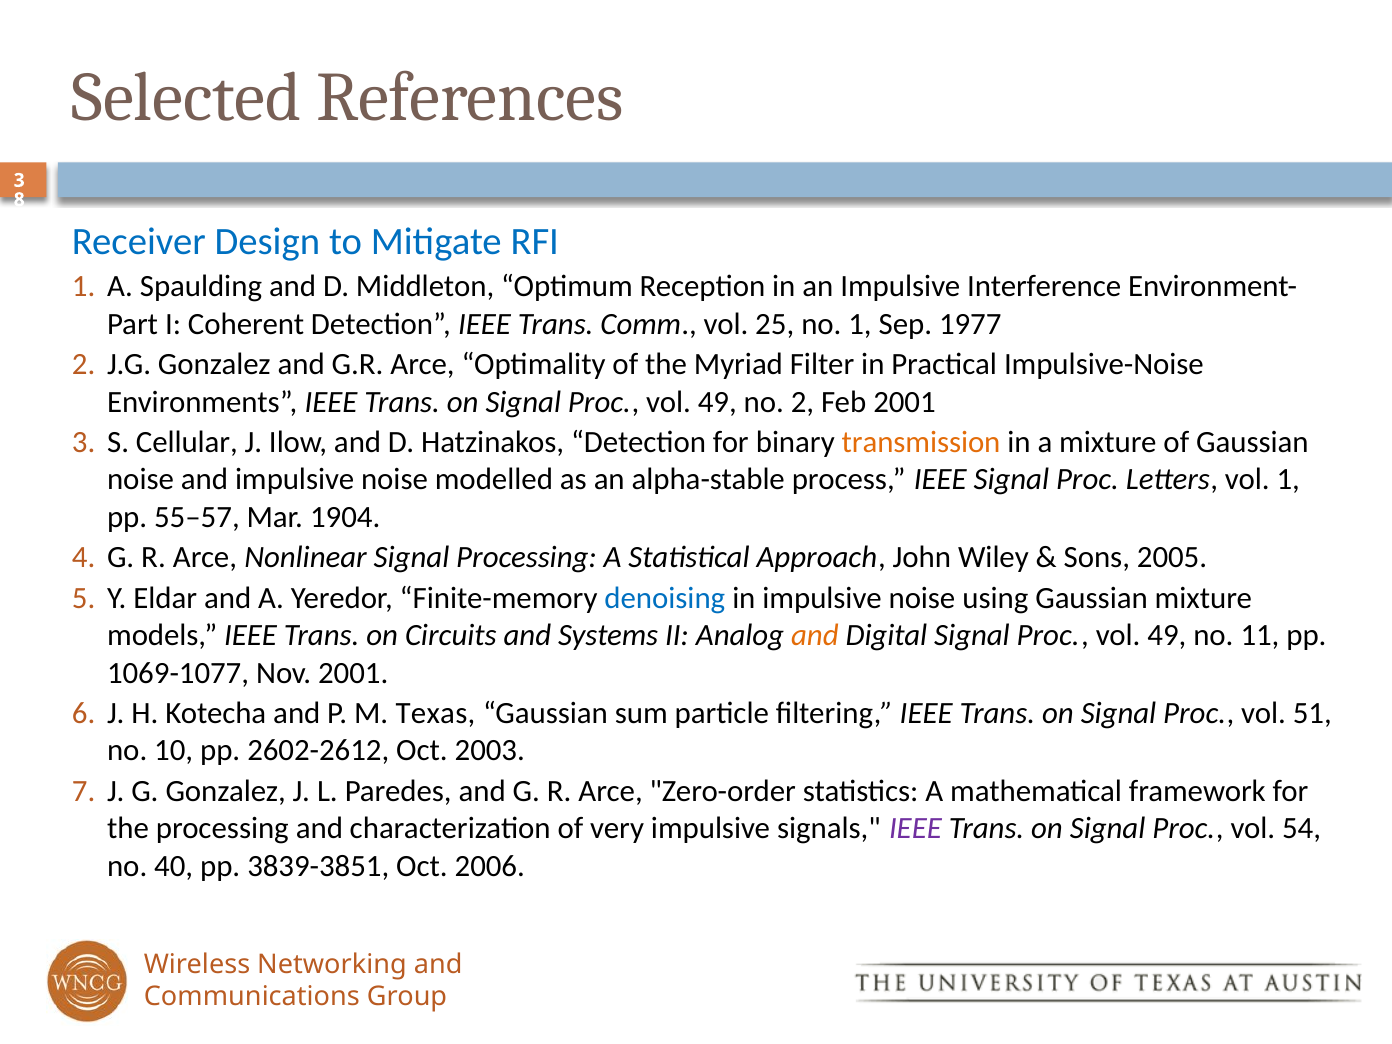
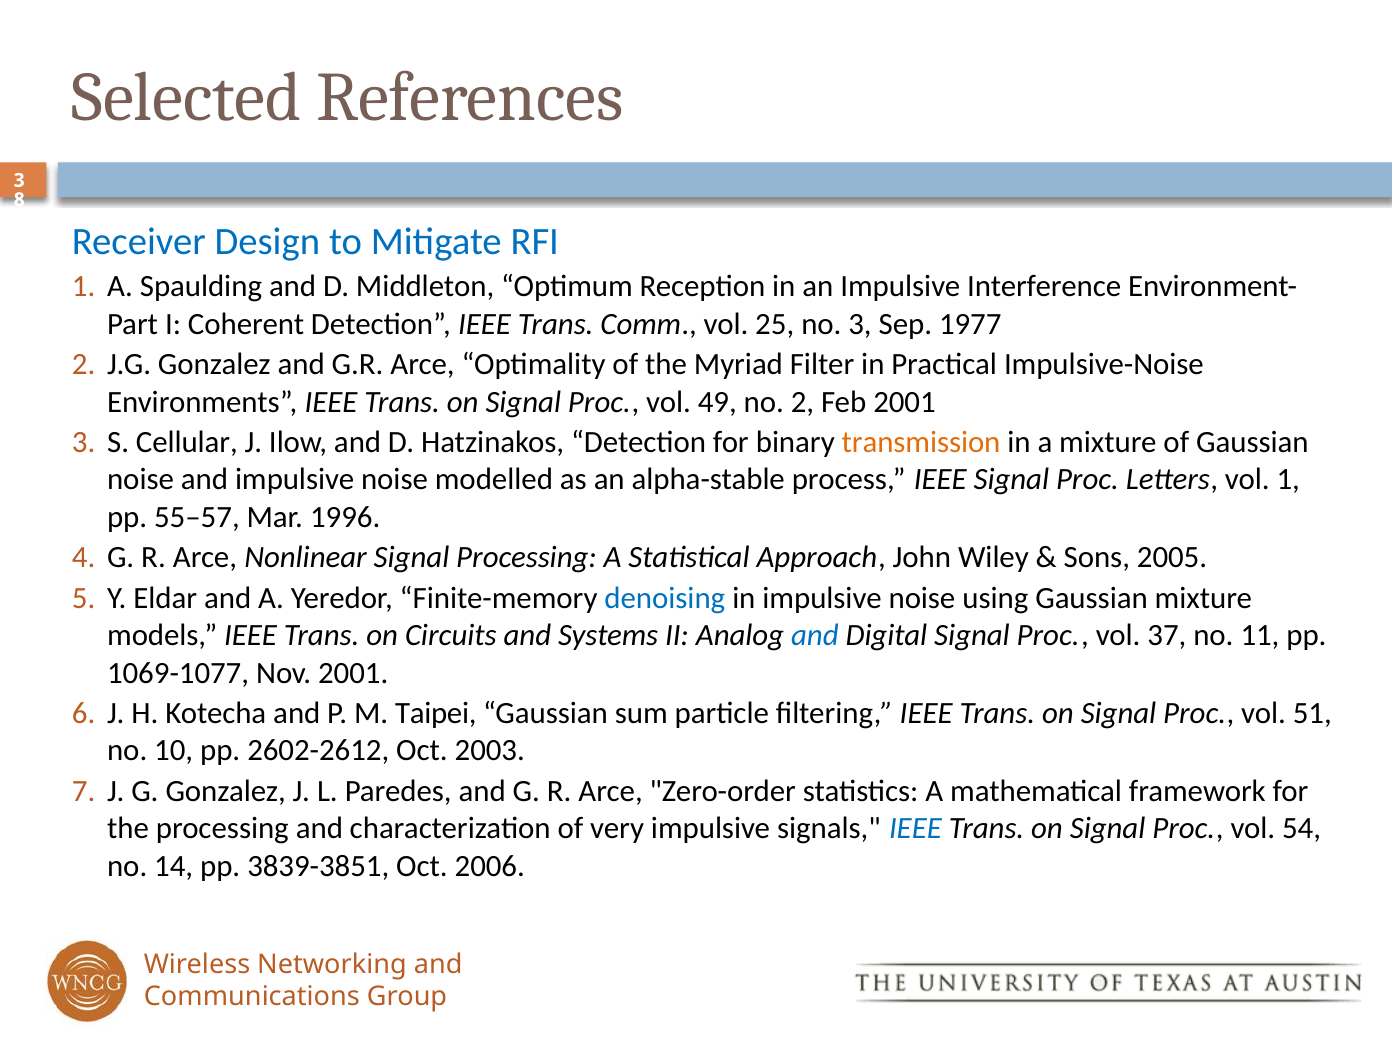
no 1: 1 -> 3 (860, 324)
1904: 1904 -> 1996 (345, 517)
and colour: orange -> blue (815, 636)
49: 49 -> 37 (1167, 636)
Texas: Texas -> Taipei (436, 714)
IEEE colour: purple -> blue (915, 829)
40: 40 -> 14 (174, 866)
